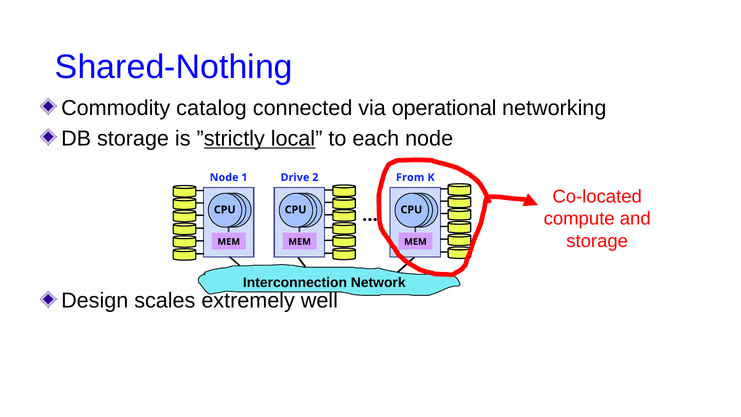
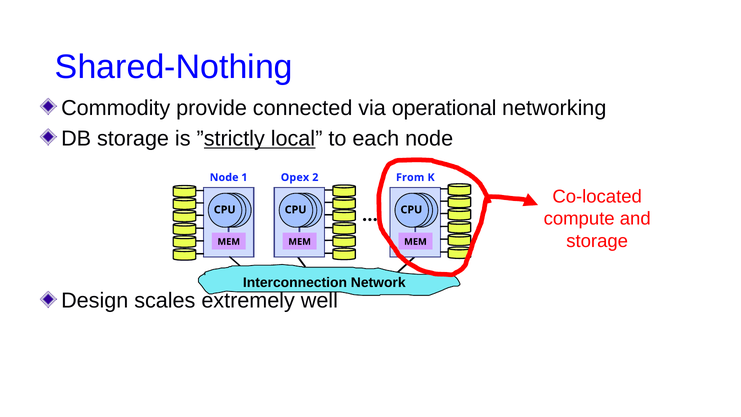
catalog: catalog -> provide (212, 108)
Drive: Drive -> Opex (295, 177)
